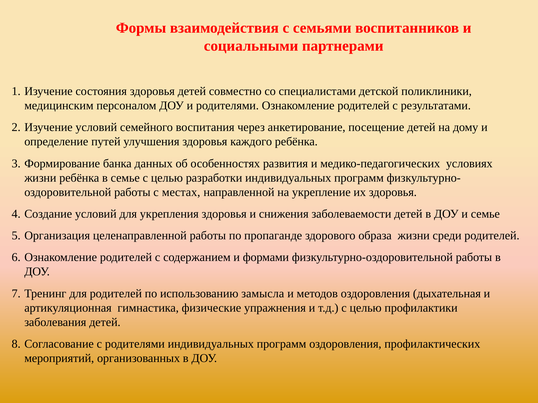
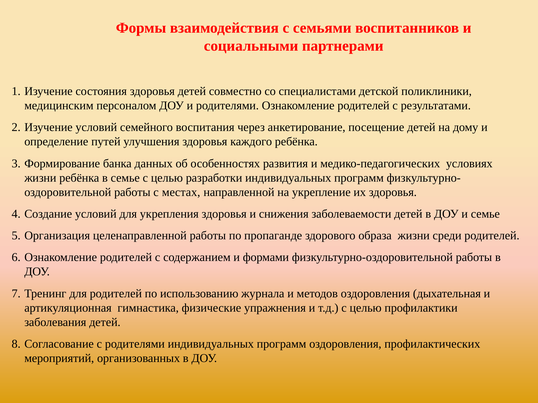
замысла: замысла -> журнала (263, 294)
